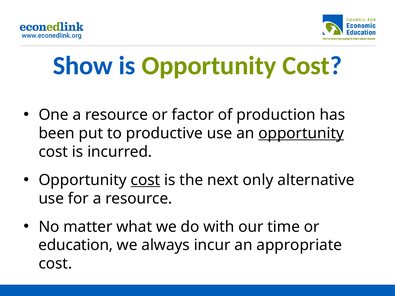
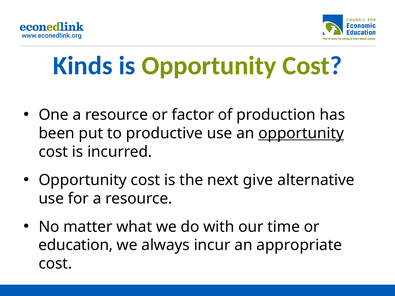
Show: Show -> Kinds (83, 66)
cost underline: present -> none (145, 180)
only: only -> give (258, 180)
